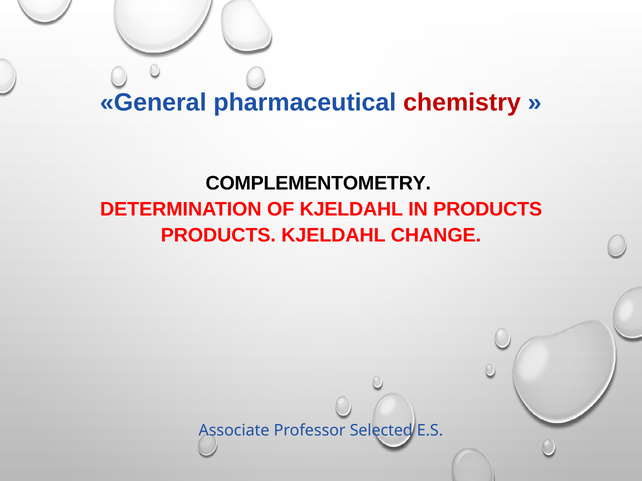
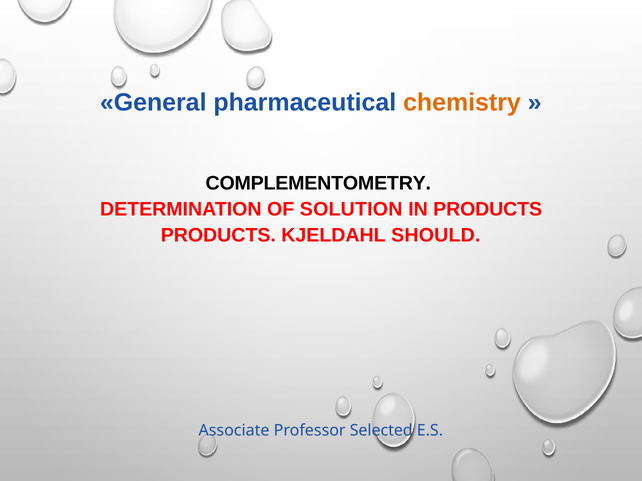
chemistry colour: red -> orange (462, 103)
OF KJELDAHL: KJELDAHL -> SOLUTION (351, 209)
CHANGE: CHANGE -> SHOULD (436, 235)
